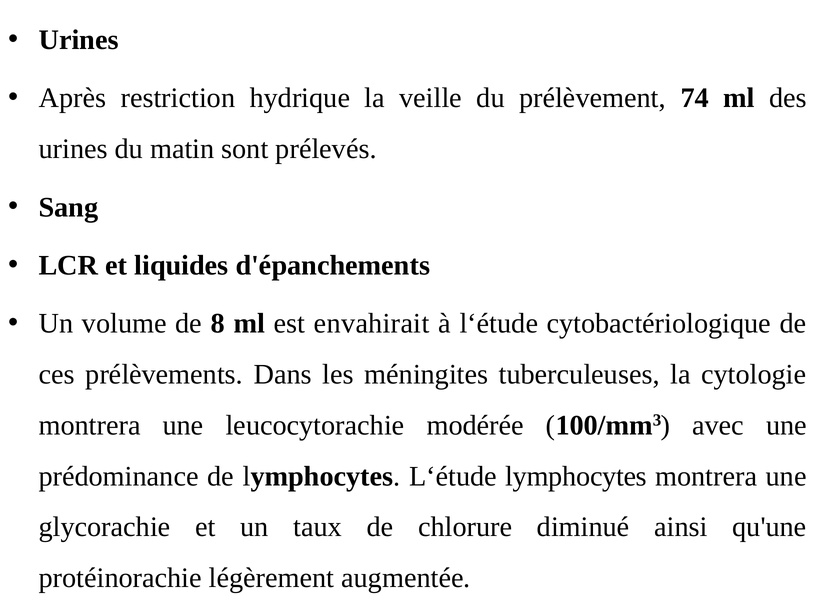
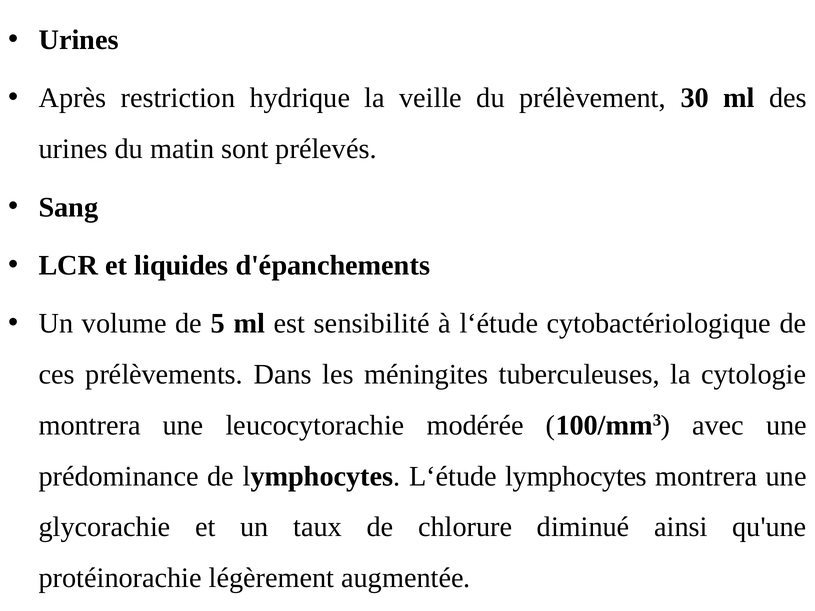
74: 74 -> 30 (695, 98)
8: 8 -> 5 (218, 324)
envahirait: envahirait -> sensibilité (372, 324)
